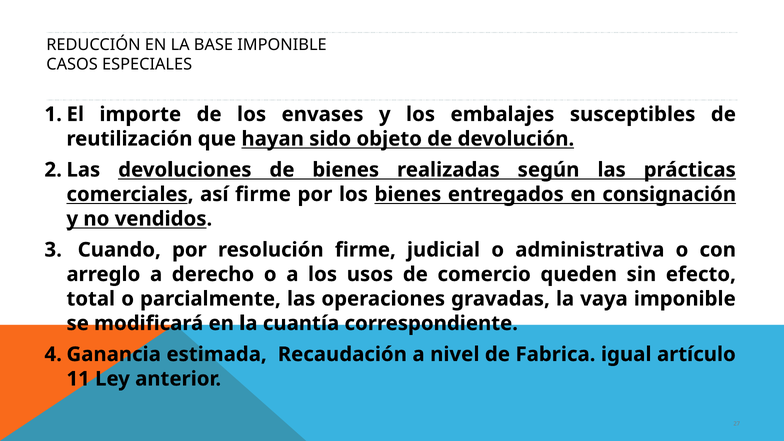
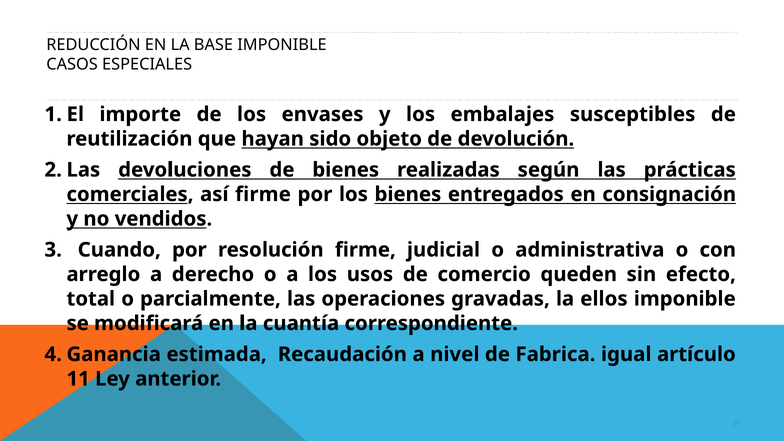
vaya: vaya -> ellos (604, 299)
